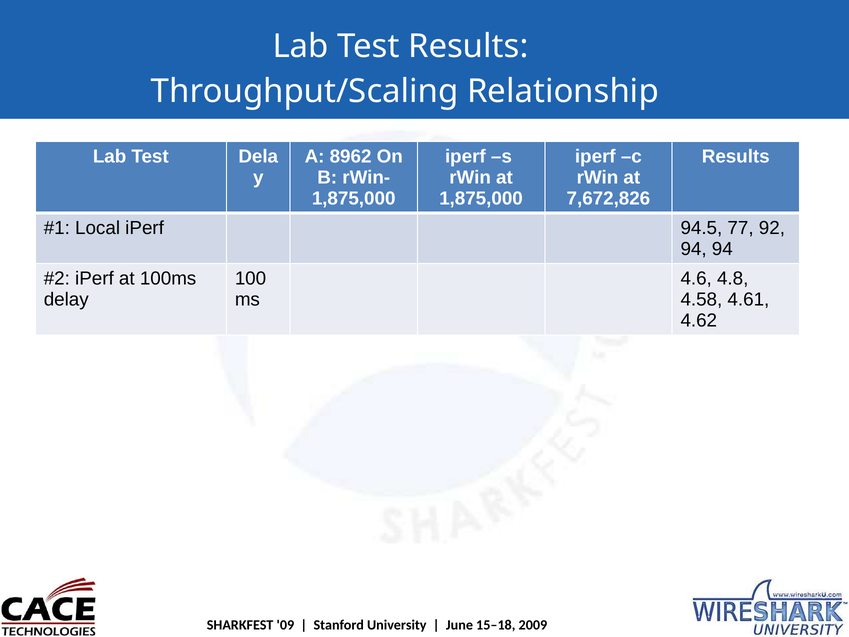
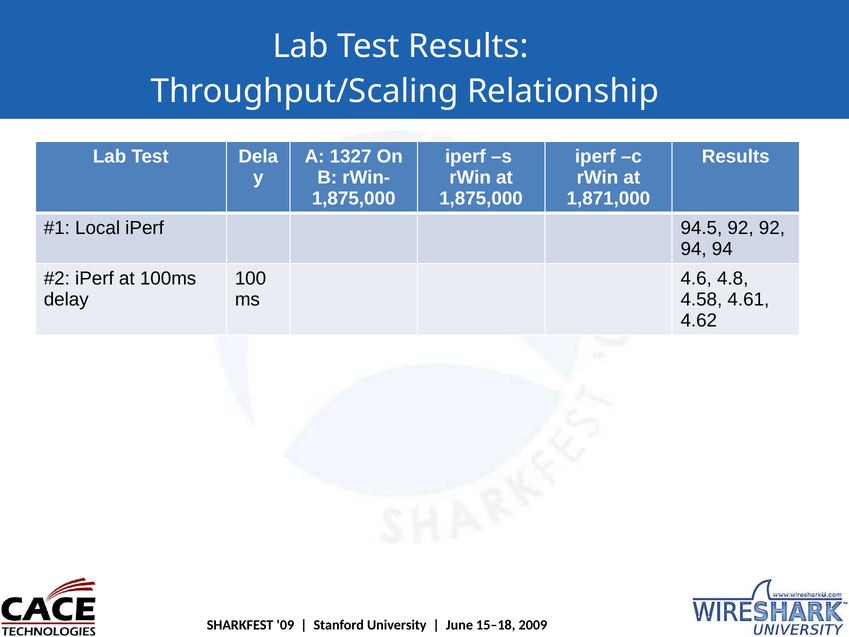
8962: 8962 -> 1327 (351, 156)
7,672,826: 7,672,826 -> 1,871,000 (608, 198)
94.5 77: 77 -> 92 (741, 228)
